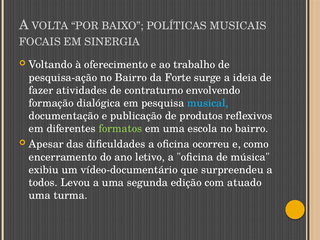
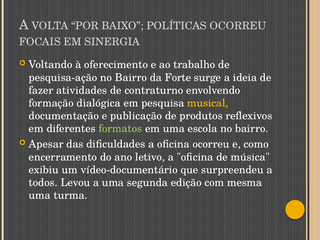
POLÍTICAS MUSICAIS: MUSICAIS -> OCORREU (238, 26)
musical colour: light blue -> yellow (208, 103)
atuado: atuado -> mesma (245, 183)
